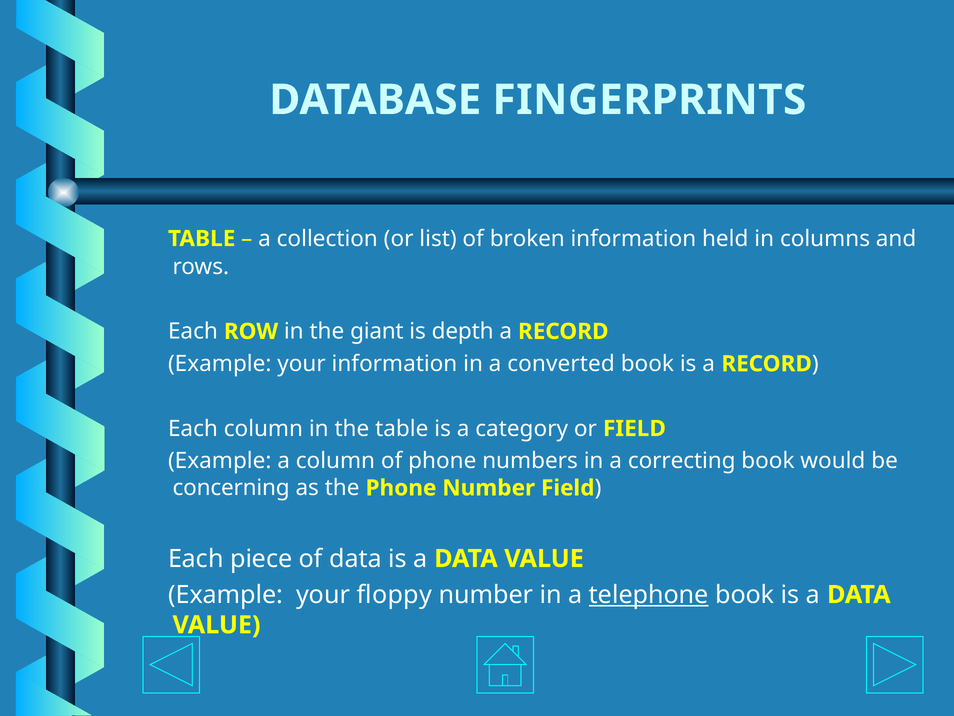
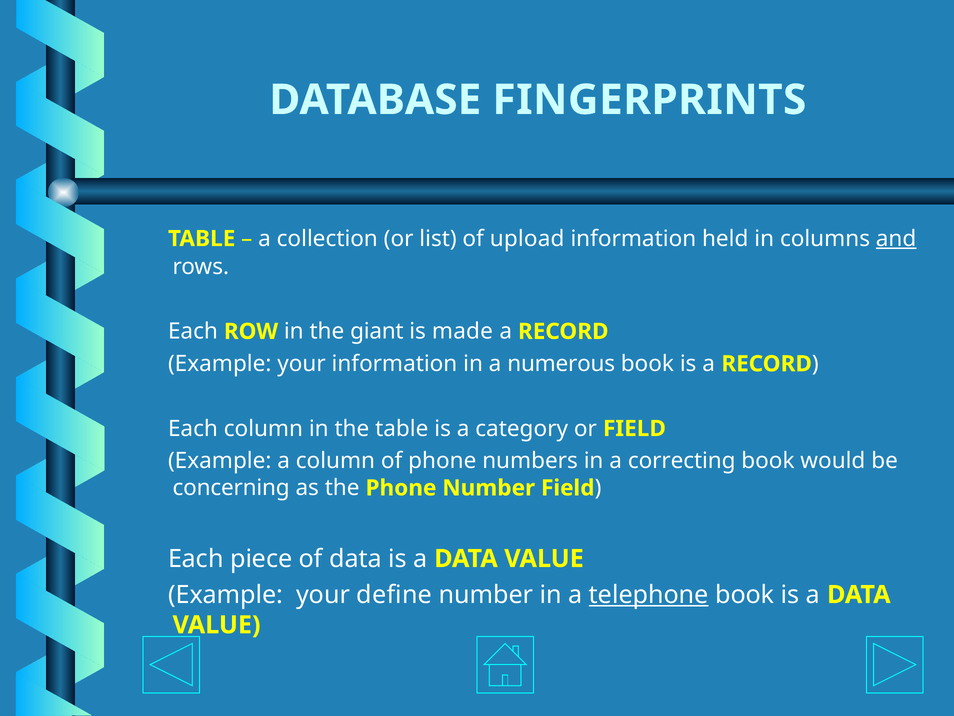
broken: broken -> upload (527, 239)
and underline: none -> present (896, 239)
depth: depth -> made (462, 331)
converted: converted -> numerous (561, 364)
floppy: floppy -> define (394, 594)
